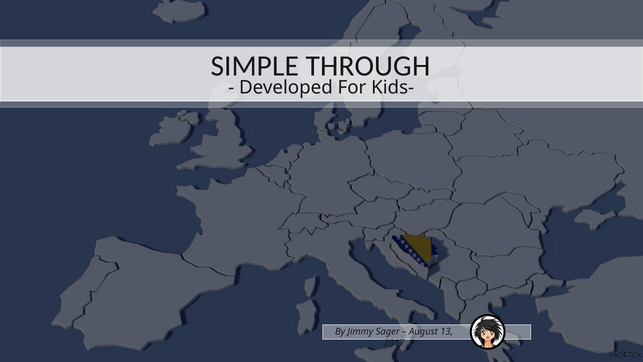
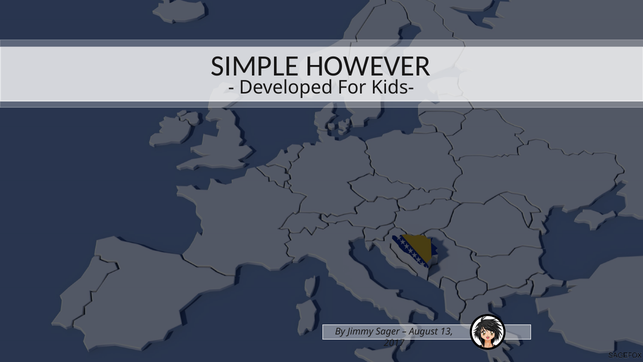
THROUGH: THROUGH -> HOWEVER (368, 66)
